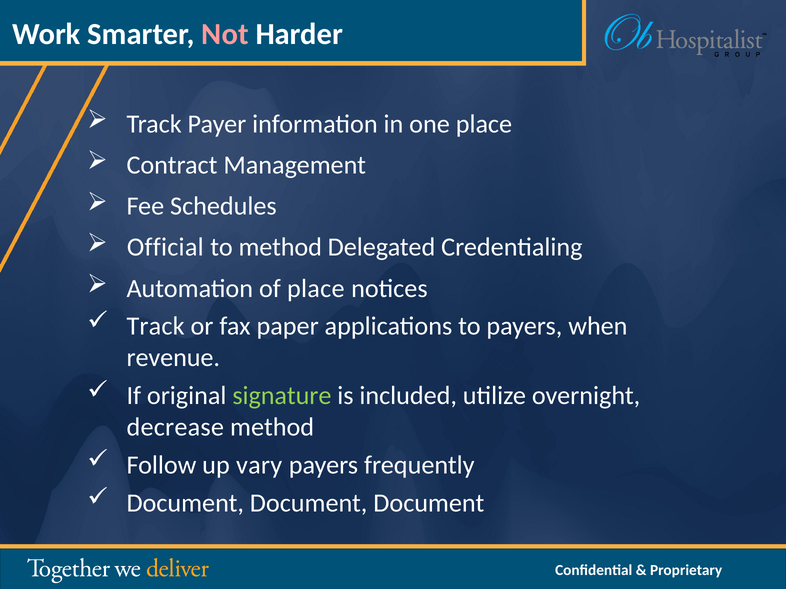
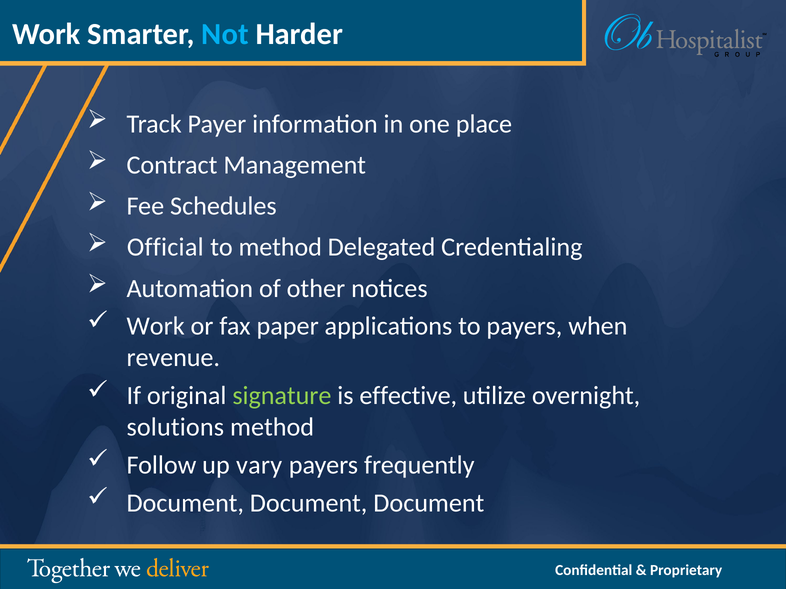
Not colour: pink -> light blue (225, 34)
of place: place -> other (316, 289)
Track: Track -> Work (156, 327)
included: included -> effective (408, 396)
decrease: decrease -> solutions (175, 427)
